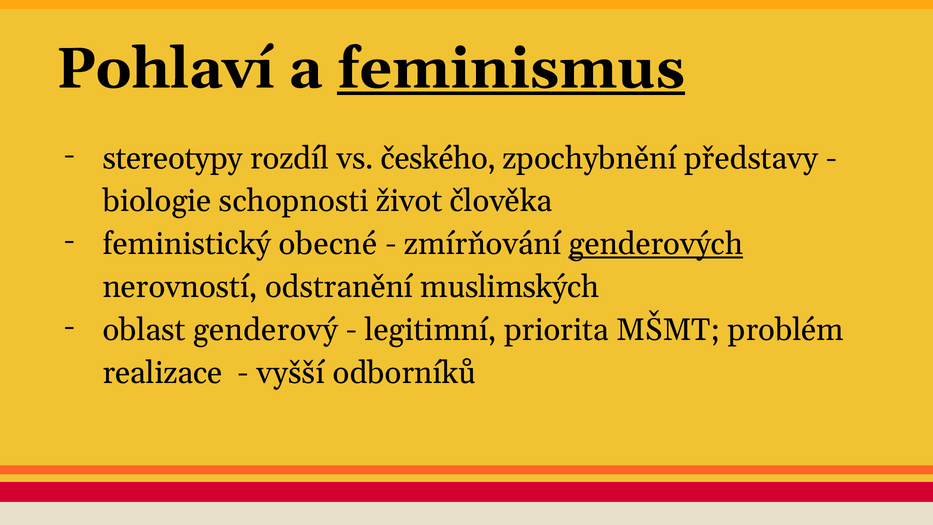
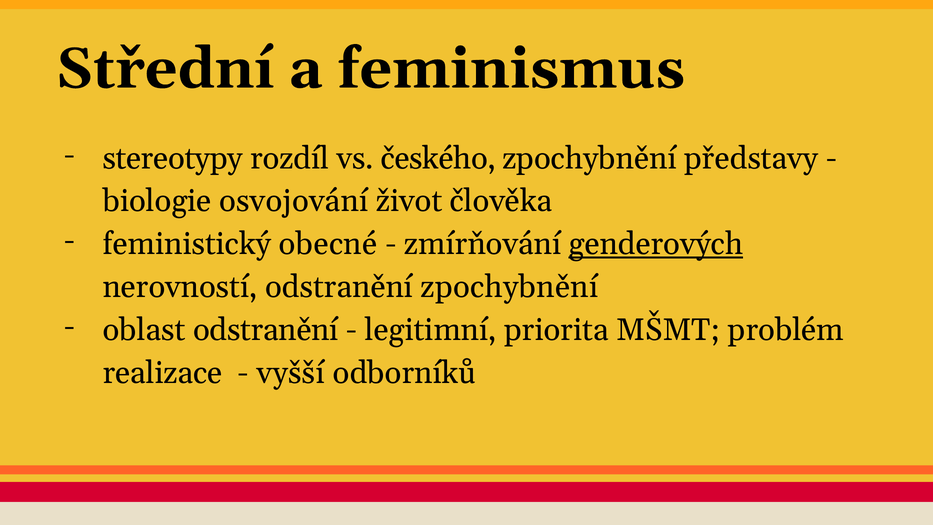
Pohlaví: Pohlaví -> Střední (165, 69)
feminismus underline: present -> none (511, 69)
schopnosti: schopnosti -> osvojování (294, 201)
odstranění muslimských: muslimských -> zpochybnění (510, 287)
oblast genderový: genderový -> odstranění (266, 330)
